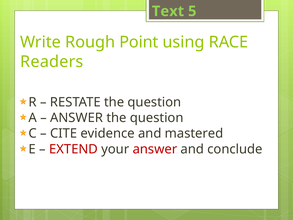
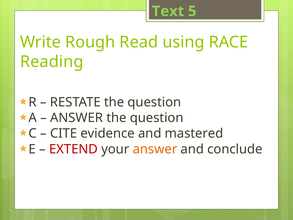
Point: Point -> Read (139, 42)
Readers: Readers -> Reading (52, 62)
answer colour: red -> orange (155, 149)
